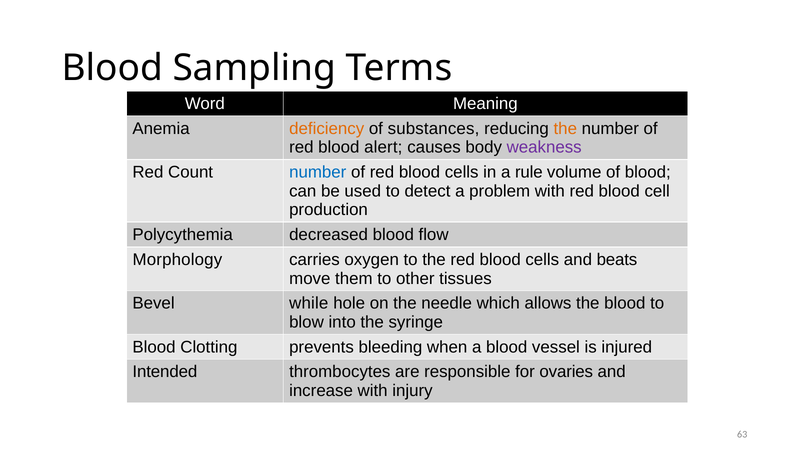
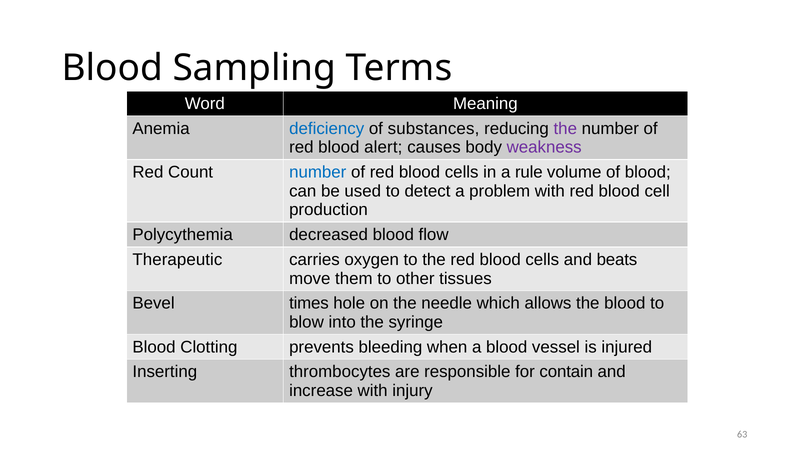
deficiency colour: orange -> blue (327, 129)
the colour: orange -> purple (565, 129)
Morphology: Morphology -> Therapeutic (177, 260)
while: while -> times (309, 303)
Intended: Intended -> Inserting (165, 372)
ovaries: ovaries -> contain (566, 372)
